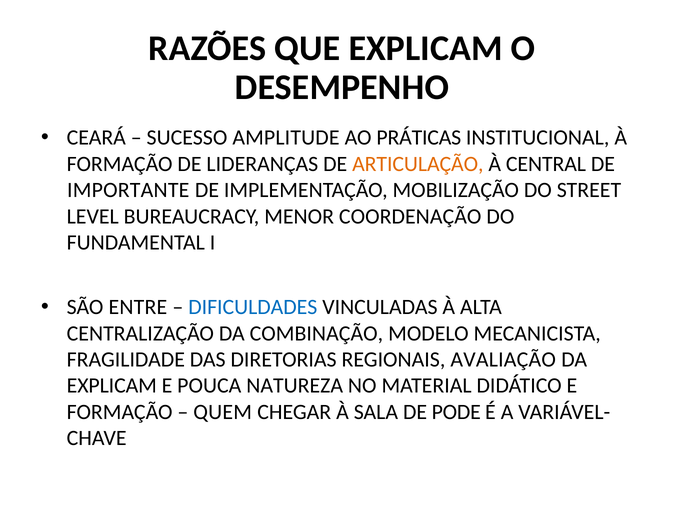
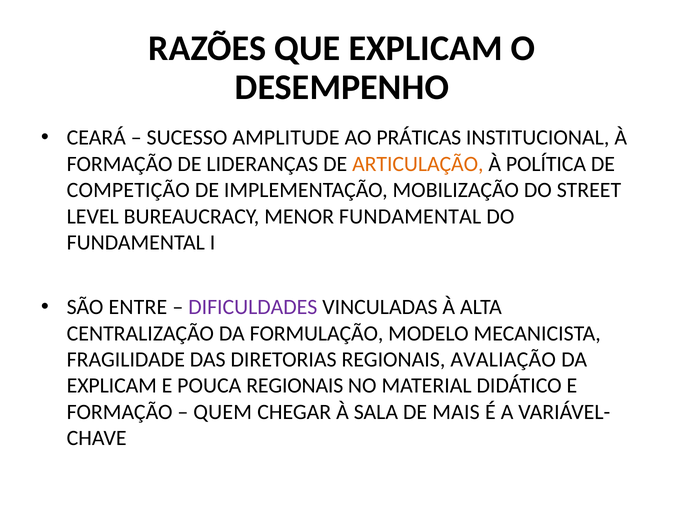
CENTRAL: CENTRAL -> POLÍTICA (546, 164)
IMPORTANTE: IMPORTANTE -> COMPETIÇÃO (128, 190)
MENOR COORDENAÇÃO: COORDENAÇÃO -> FUNDAMENTAL (410, 216)
DIFICULDADES colour: blue -> purple (253, 307)
COMBINAÇÃO: COMBINAÇÃO -> FORMULAÇÃO (316, 333)
POUCA NATUREZA: NATUREZA -> REGIONAIS (295, 386)
PODE: PODE -> MAIS (456, 412)
